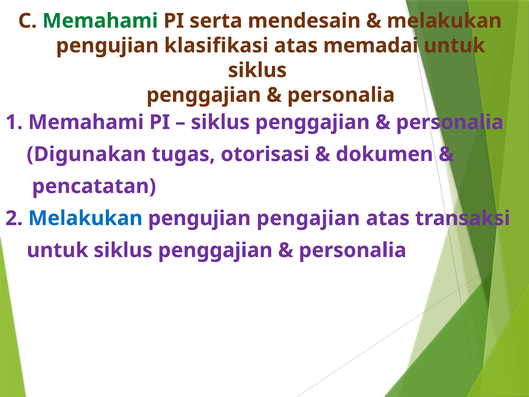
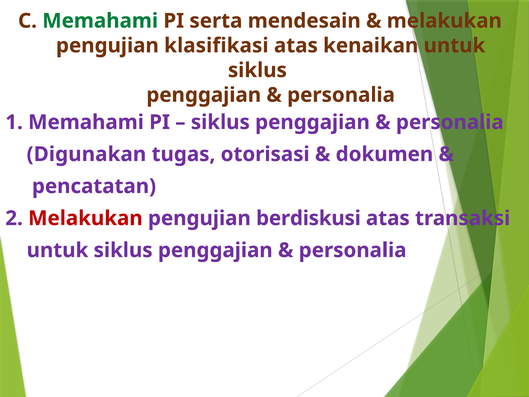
memadai: memadai -> kenaikan (371, 46)
Melakukan colour: blue -> red (85, 218)
pengajian: pengajian -> berdiskusi (308, 218)
